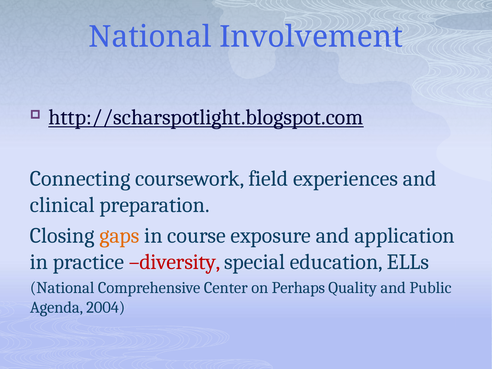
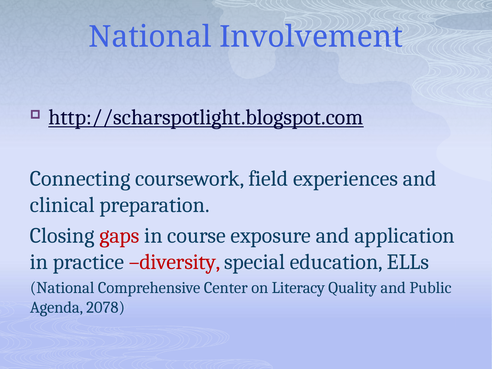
gaps colour: orange -> red (119, 236)
Perhaps: Perhaps -> Literacy (298, 288)
2004: 2004 -> 2078 (106, 307)
